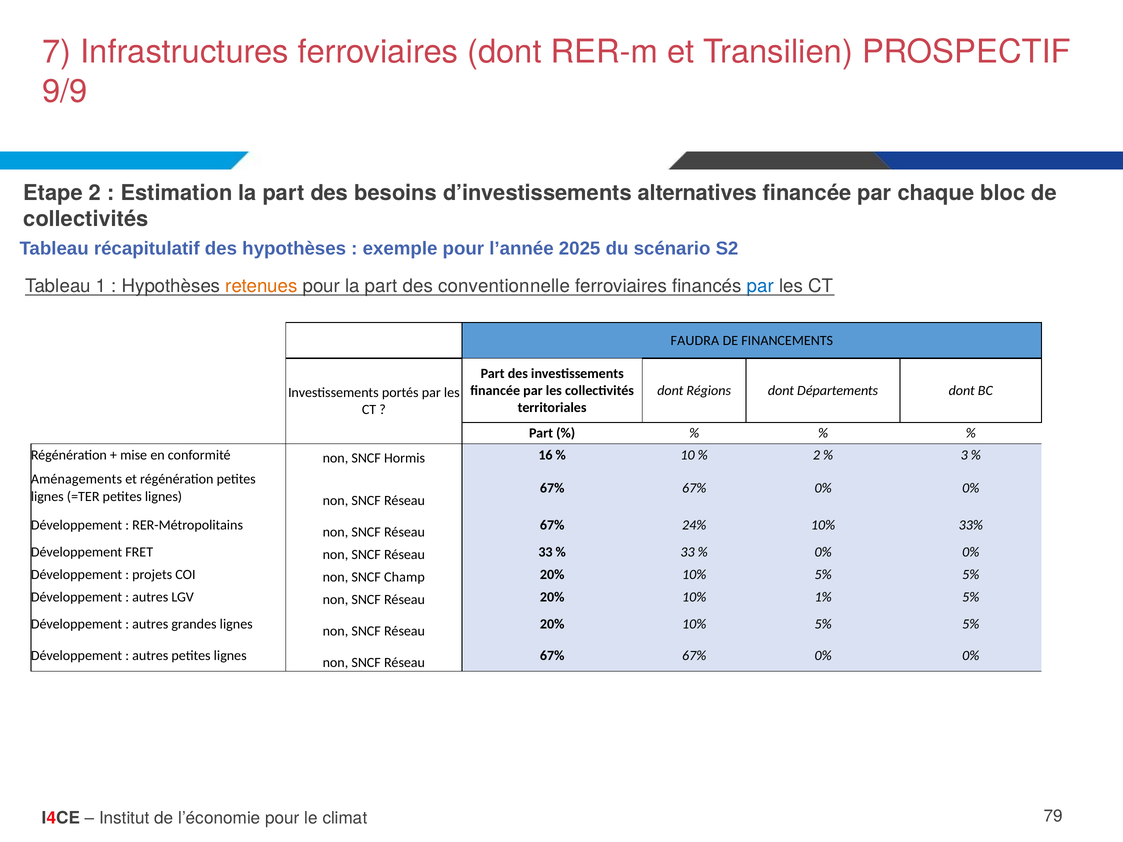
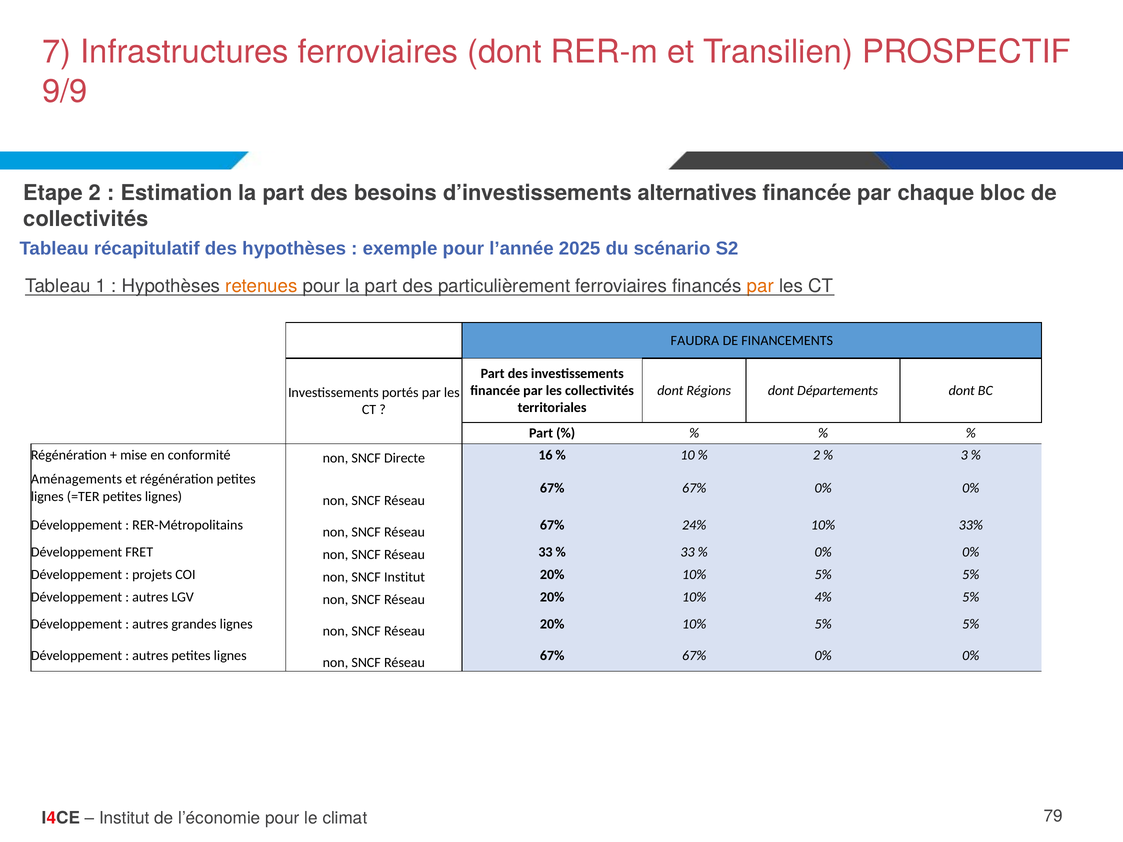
conventionnelle: conventionnelle -> particulièrement (504, 286)
par colour: blue -> orange (760, 286)
Hormis: Hormis -> Directe (405, 458)
SNCF Champ: Champ -> Institut (405, 577)
1%: 1% -> 4% (823, 597)
